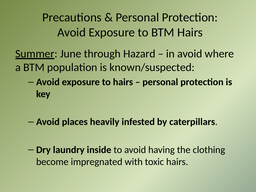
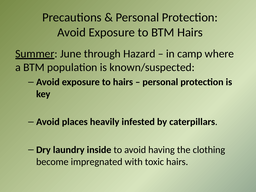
in avoid: avoid -> camp (190, 54)
